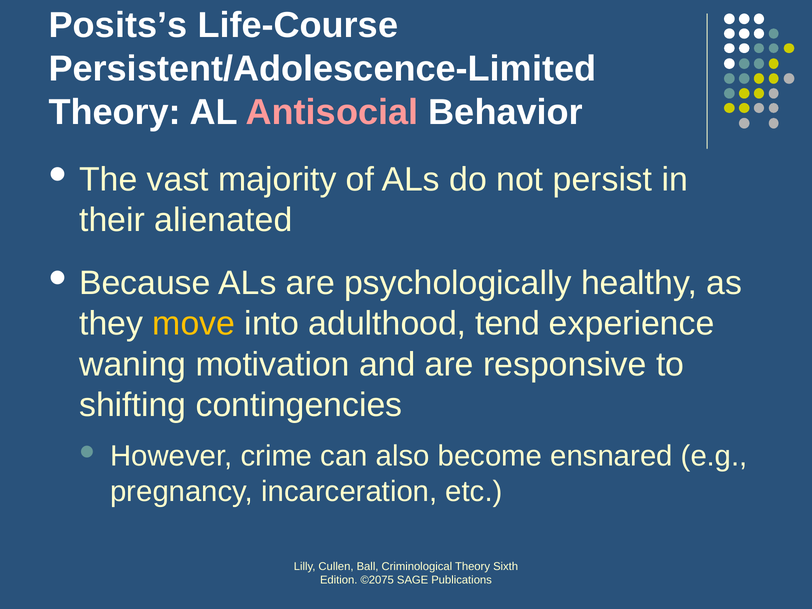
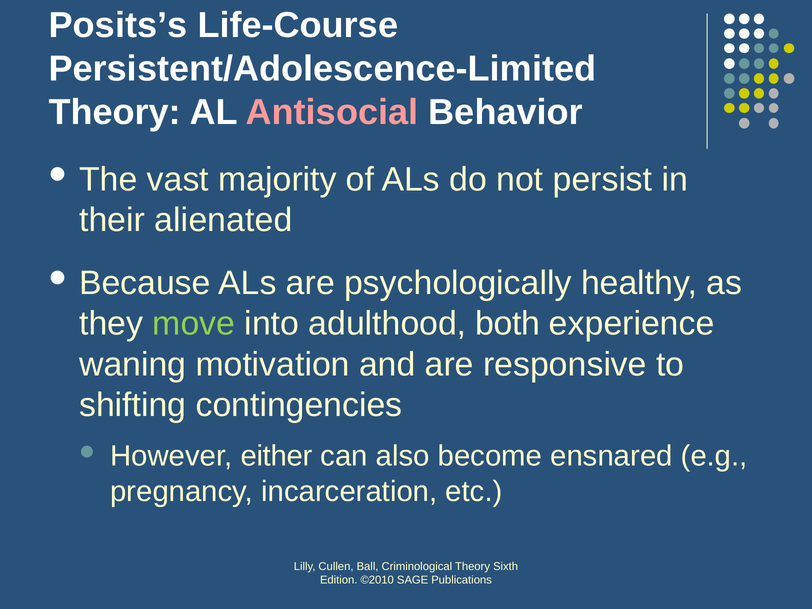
move colour: yellow -> light green (194, 324)
tend: tend -> both (508, 324)
crime: crime -> either (277, 456)
©2075: ©2075 -> ©2010 (377, 580)
